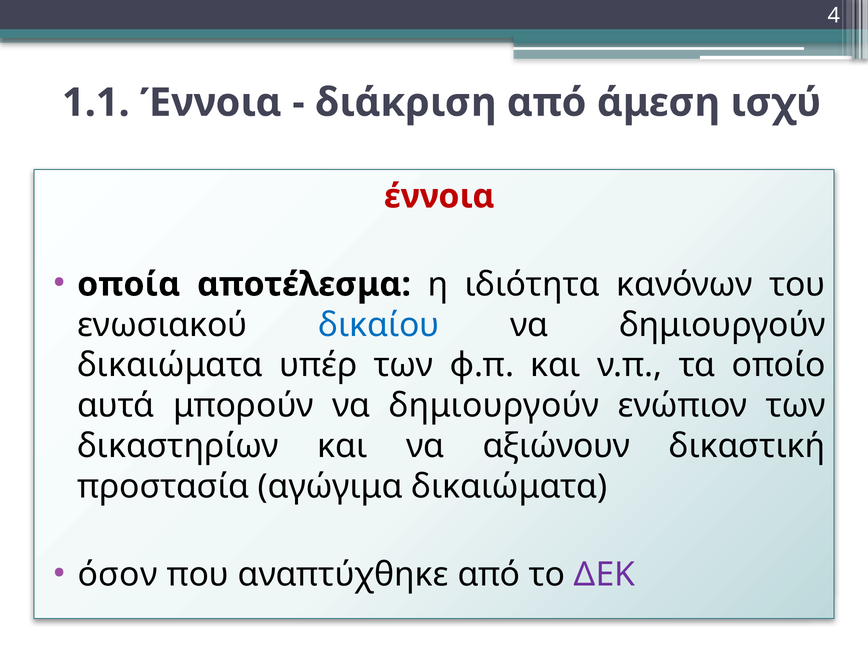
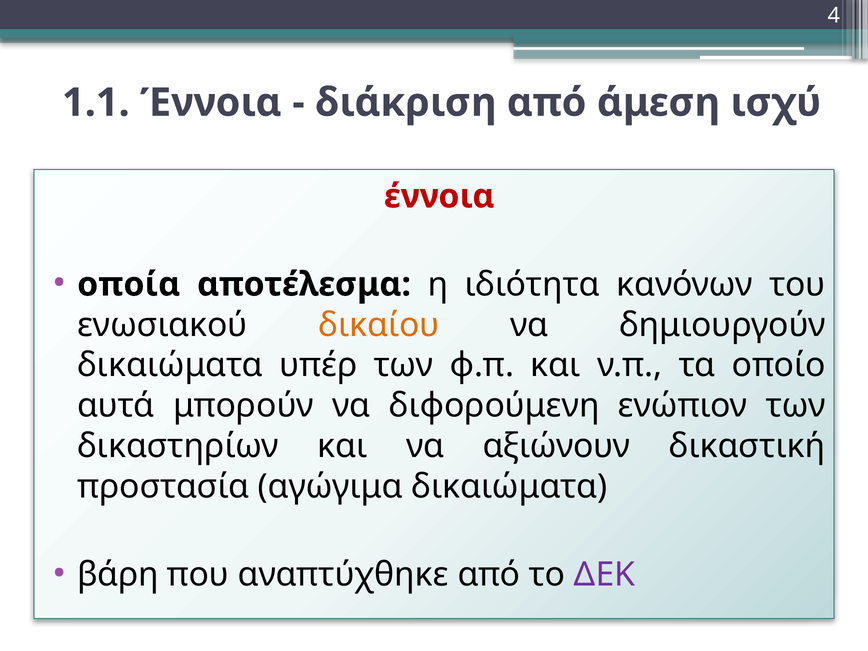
δικαίου colour: blue -> orange (379, 325)
μπορούν να δημιουργούν: δημιουργούν -> διφορούμενη (494, 406)
όσον: όσον -> βάρη (118, 575)
